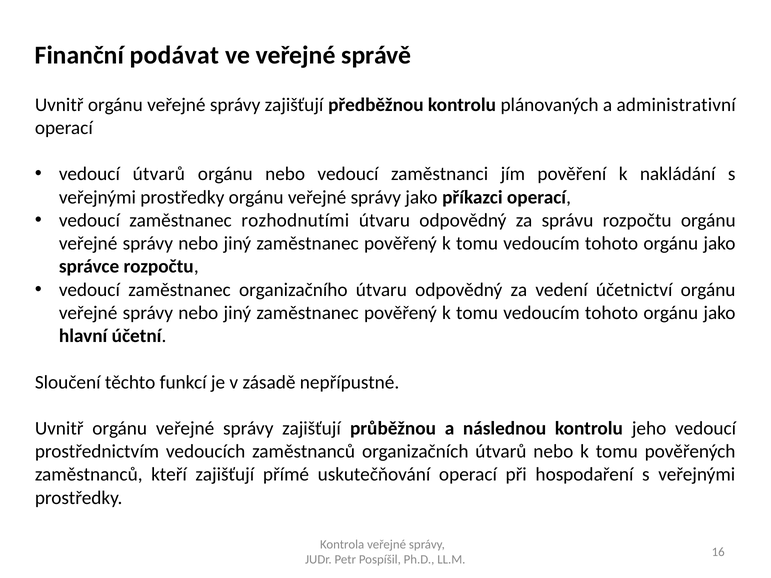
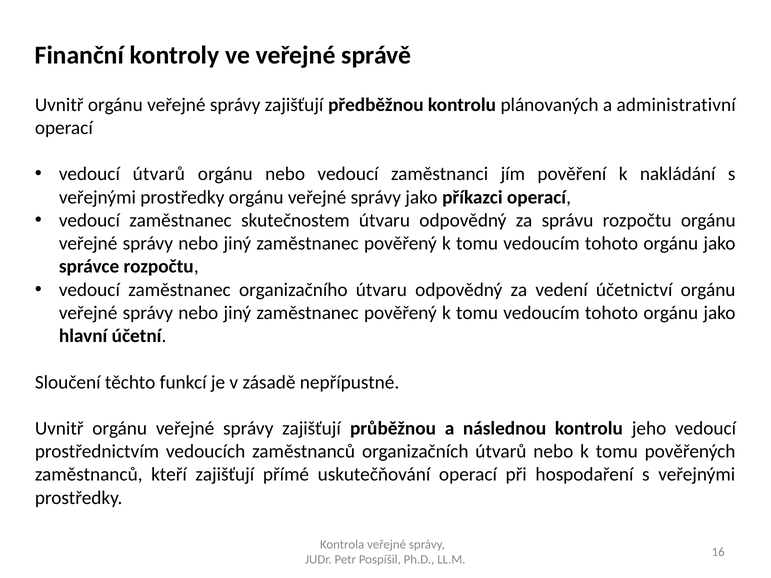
podávat: podávat -> kontroly (175, 55)
rozhodnutími: rozhodnutími -> skutečnostem (295, 220)
